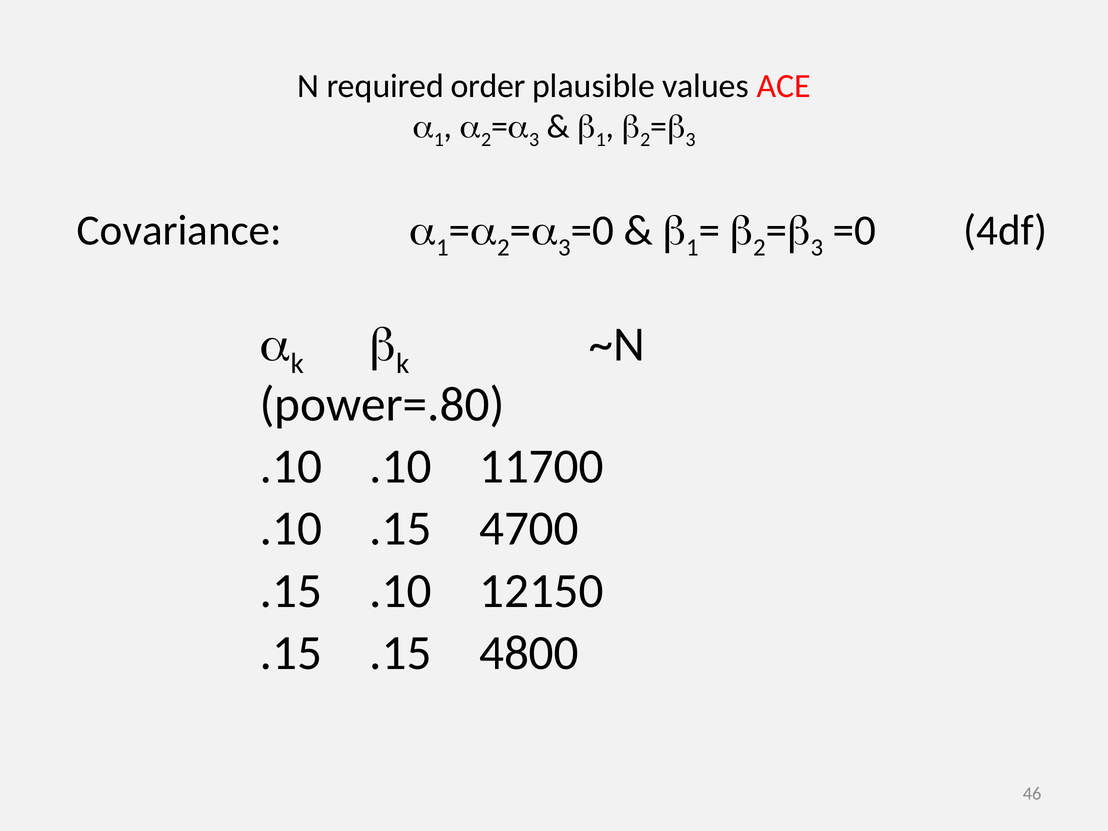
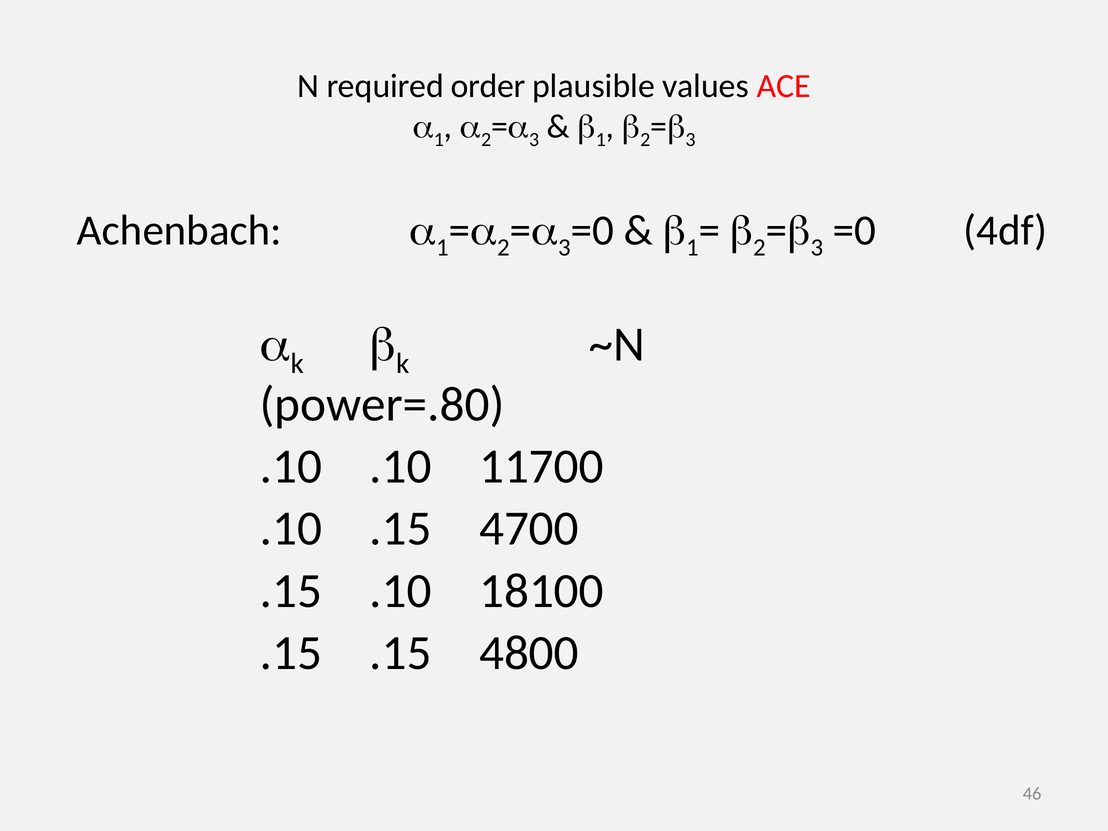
Covariance: Covariance -> Achenbach (179, 231)
12150: 12150 -> 18100 (541, 591)
